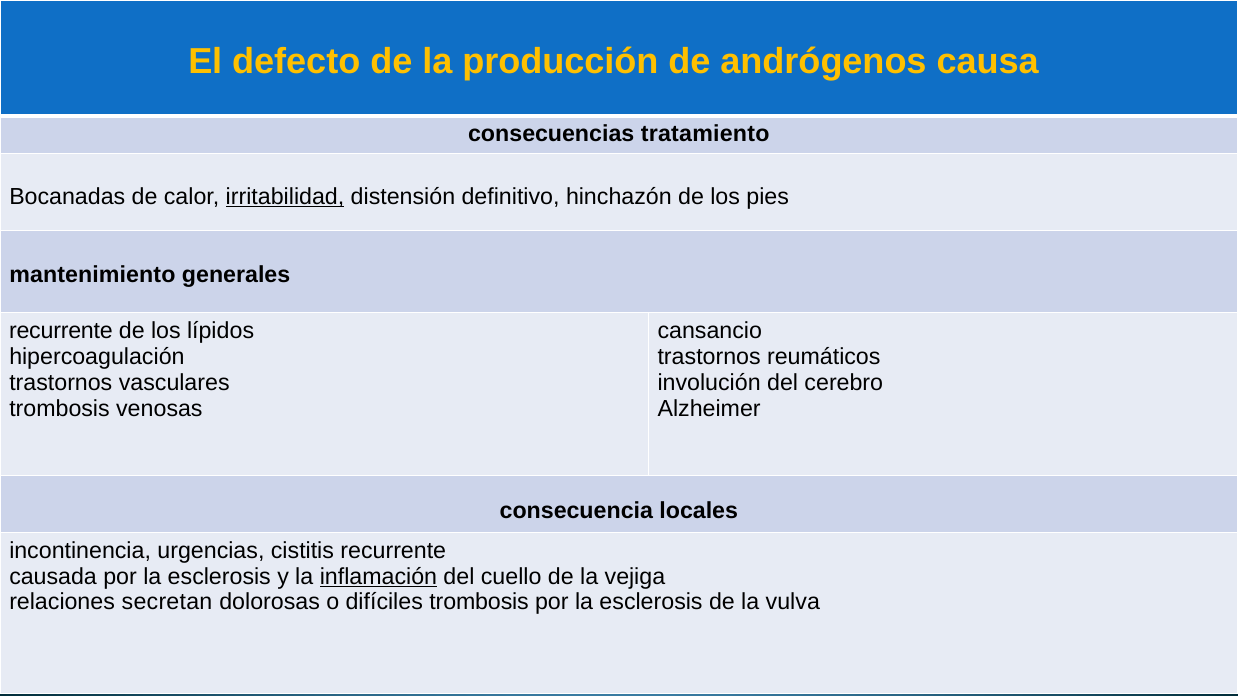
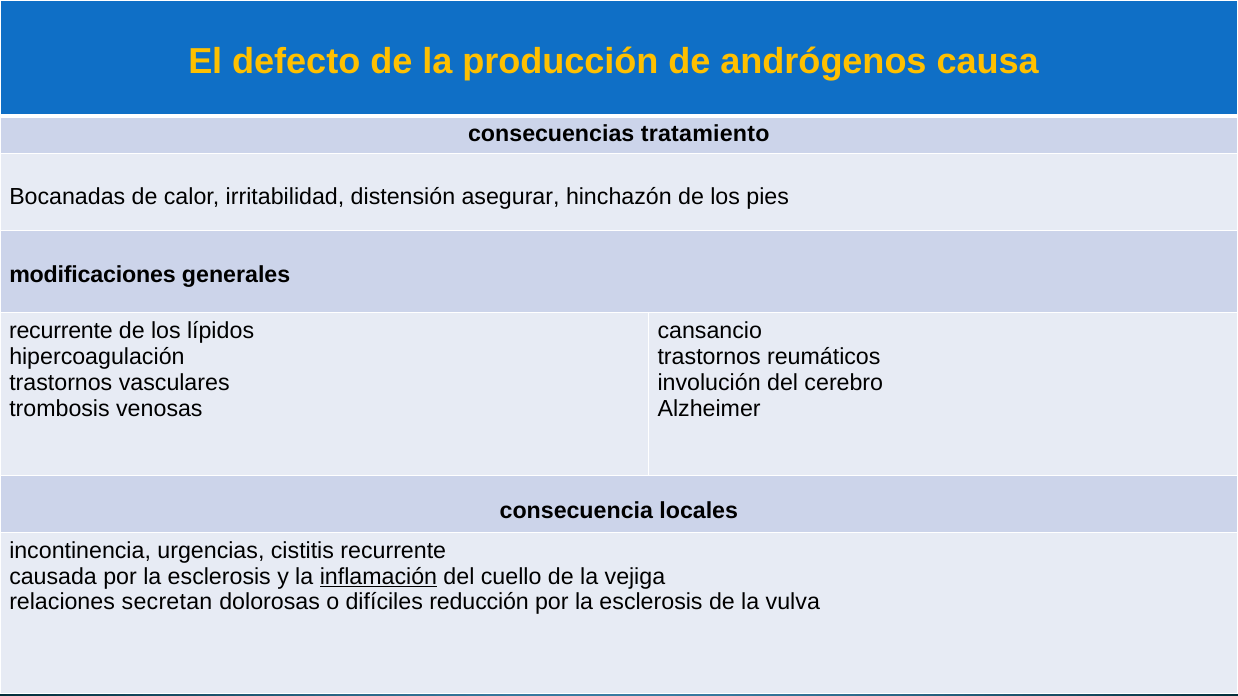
irritabilidad underline: present -> none (285, 196)
definitivo: definitivo -> asegurar (511, 196)
mantenimiento: mantenimiento -> modificaciones (93, 275)
difíciles trombosis: trombosis -> reducción (479, 603)
